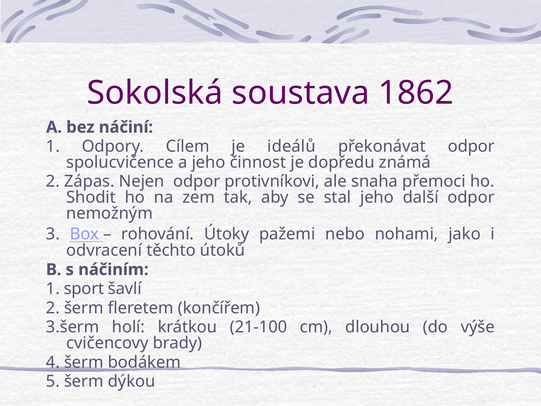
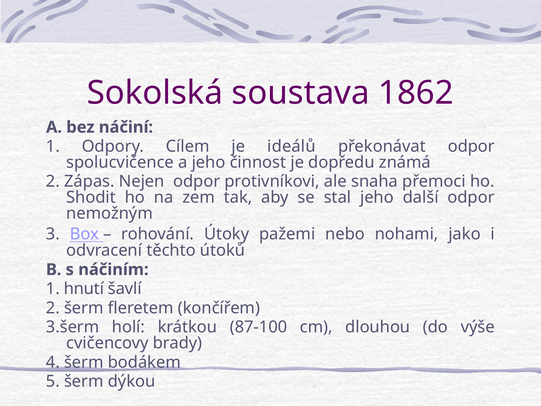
sport: sport -> hnutí (84, 289)
21-100: 21-100 -> 87-100 (259, 327)
